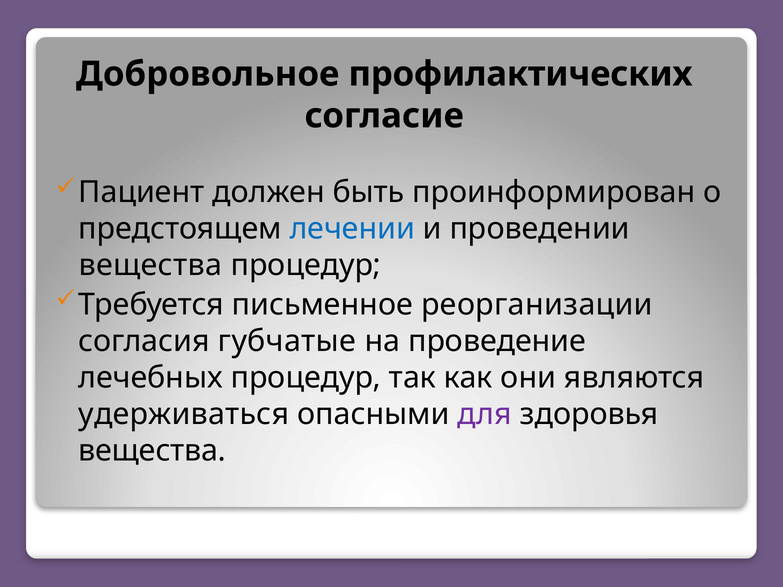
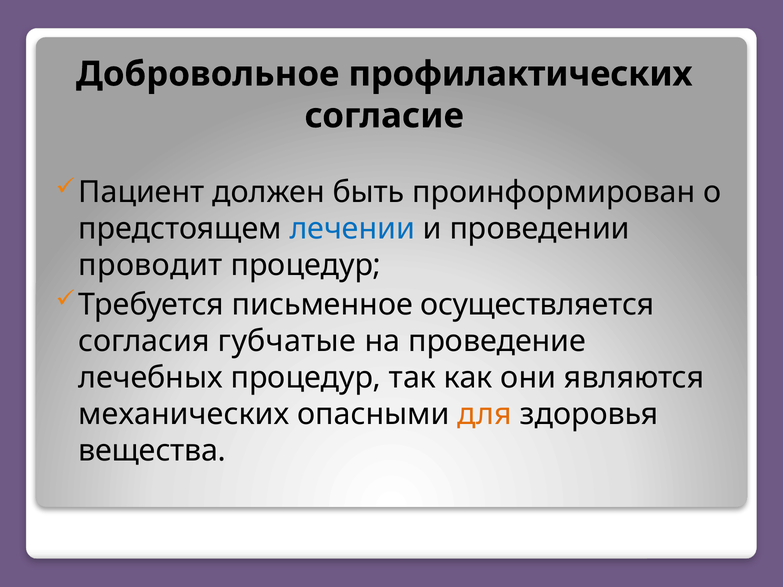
вещества: вещества -> проводит (150, 266)
реорганизации: реорганизации -> осуществляется (537, 305)
удерживаться: удерживаться -> механических (184, 414)
для colour: purple -> orange (485, 414)
